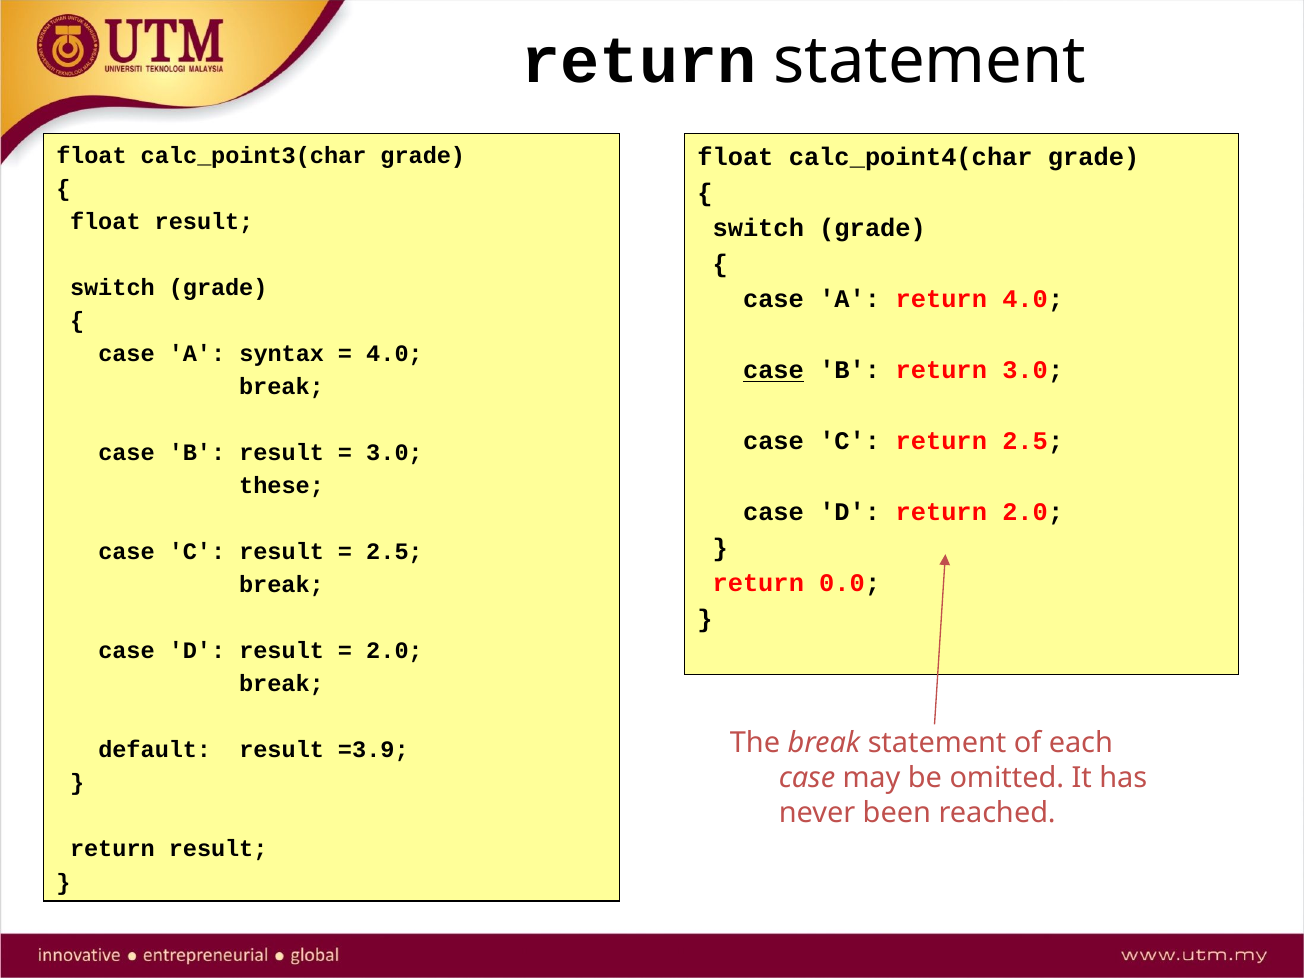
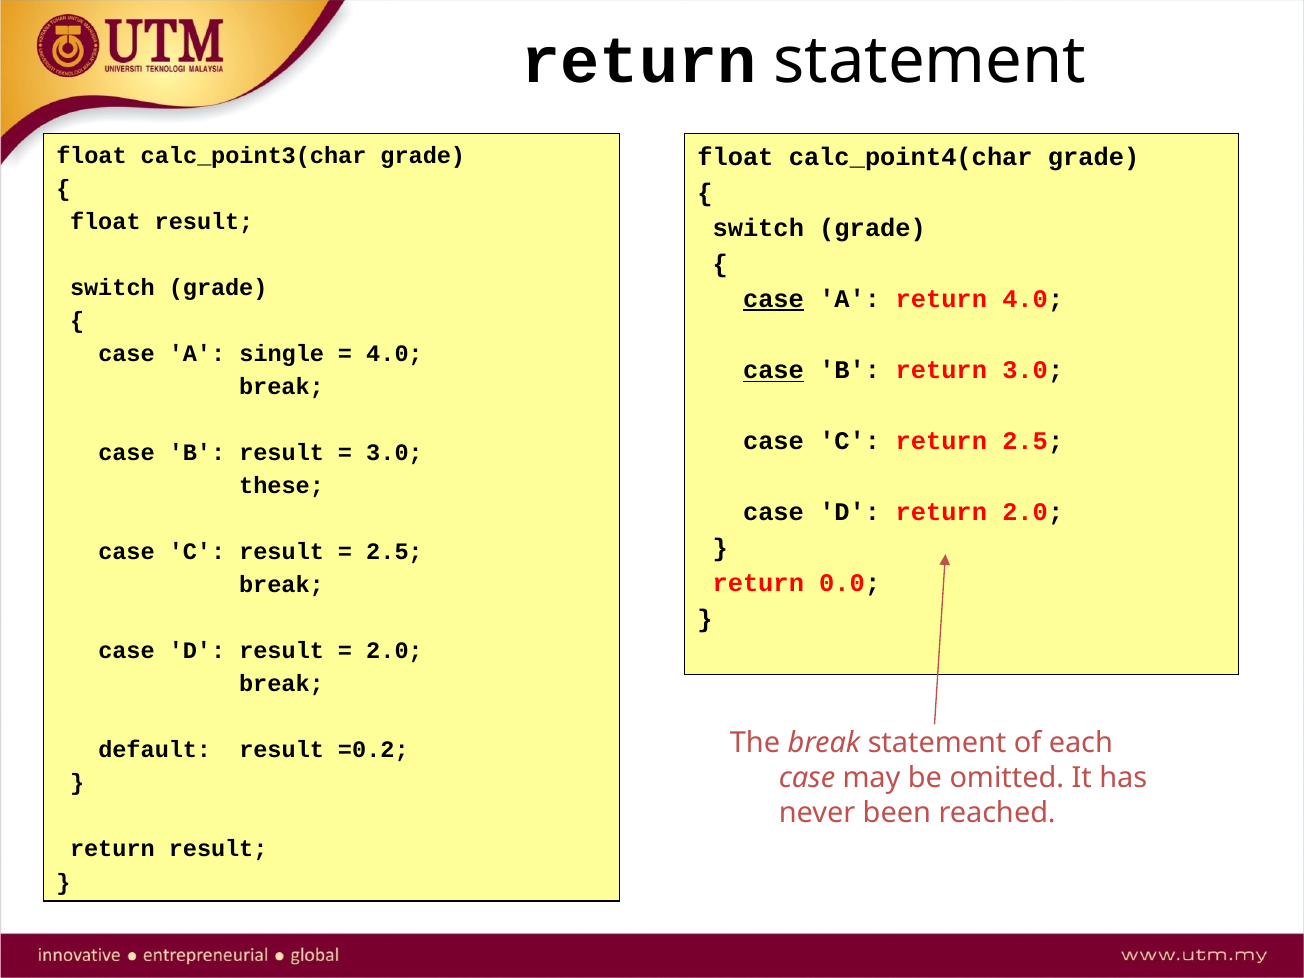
case underline: none -> present (773, 299)
syntax: syntax -> single (282, 354)
=3.9: =3.9 -> =0.2 (373, 750)
